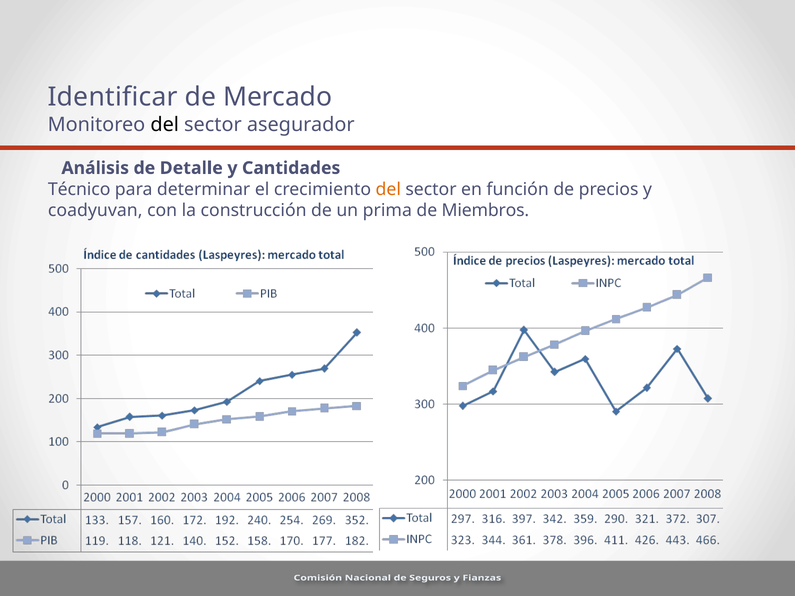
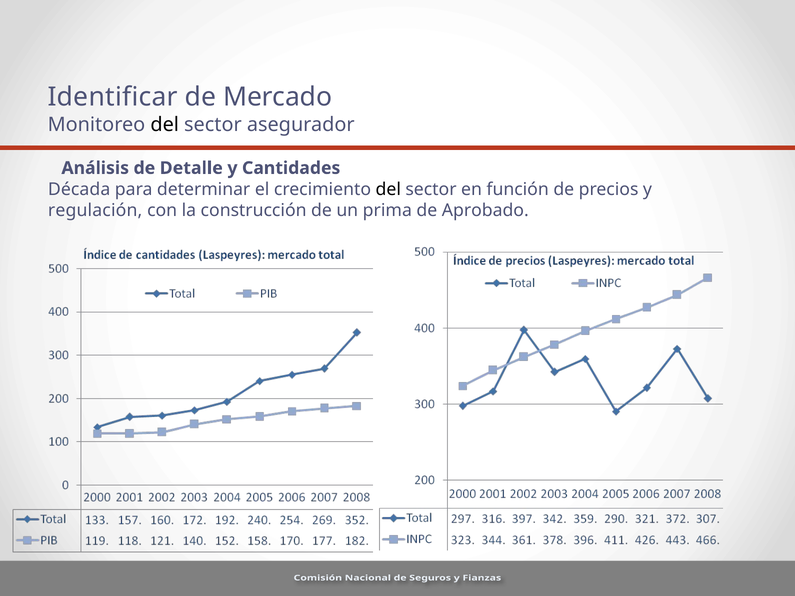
Técnico: Técnico -> Década (79, 189)
del colour: orange -> black (388, 189)
coadyuvan: coadyuvan -> regulación (95, 211)
Miembros: Miembros -> Aprobado (485, 211)
